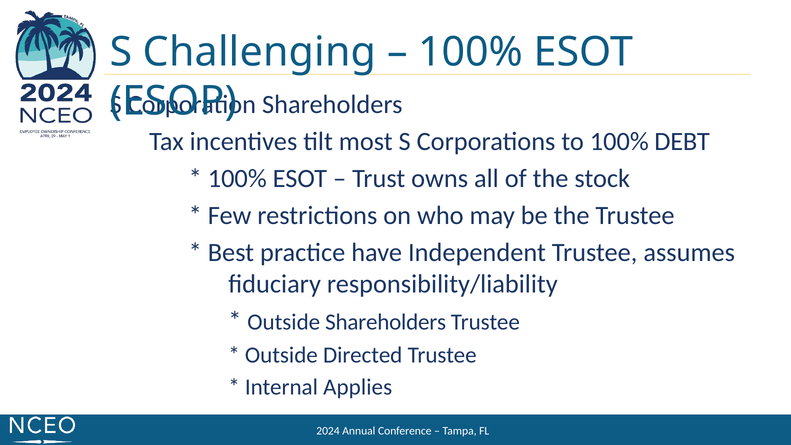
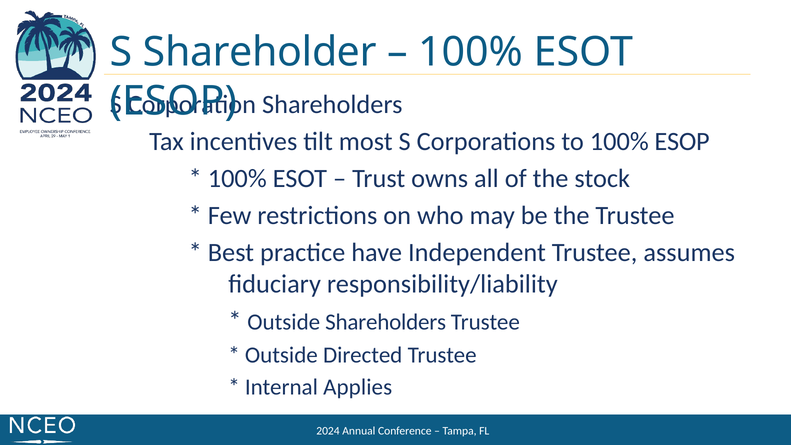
Challenging: Challenging -> Shareholder (260, 52)
100% DEBT: DEBT -> ESOP (682, 142)
